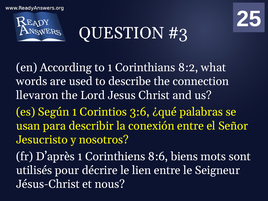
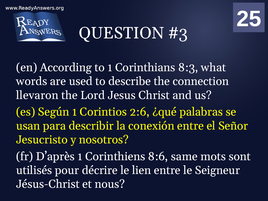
8:2: 8:2 -> 8:3 (188, 68)
3:6: 3:6 -> 2:6 (140, 112)
biens: biens -> same (184, 156)
